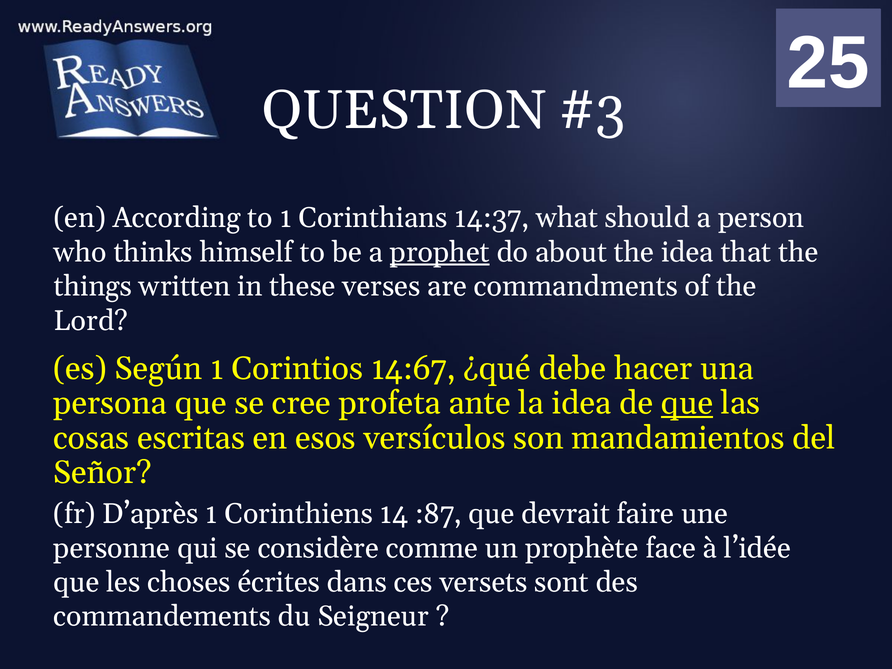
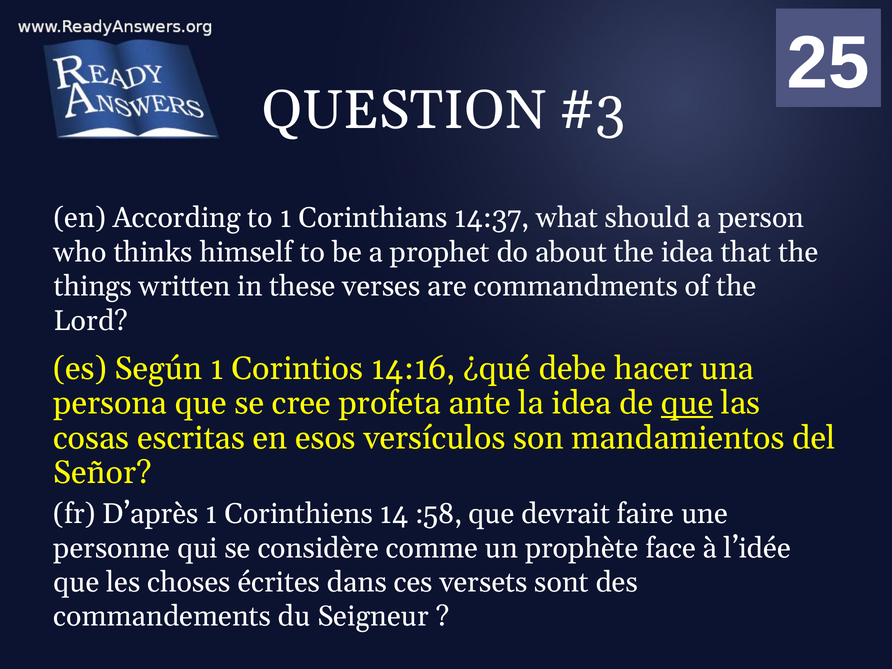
prophet underline: present -> none (440, 252)
14:67: 14:67 -> 14:16 (413, 369)
:87: :87 -> :58 (438, 514)
